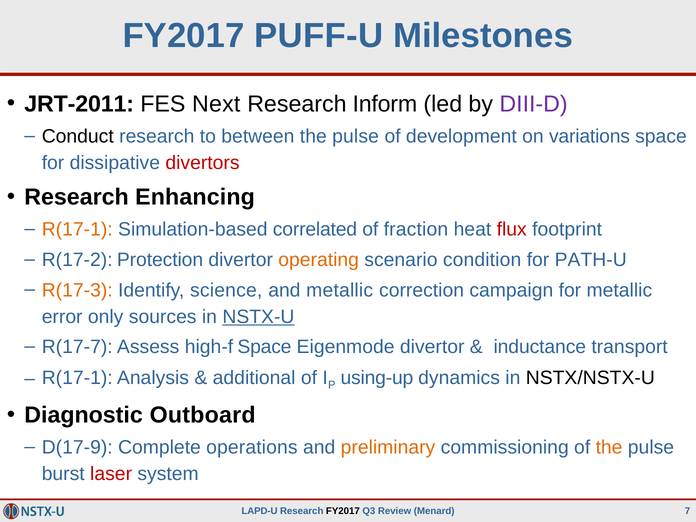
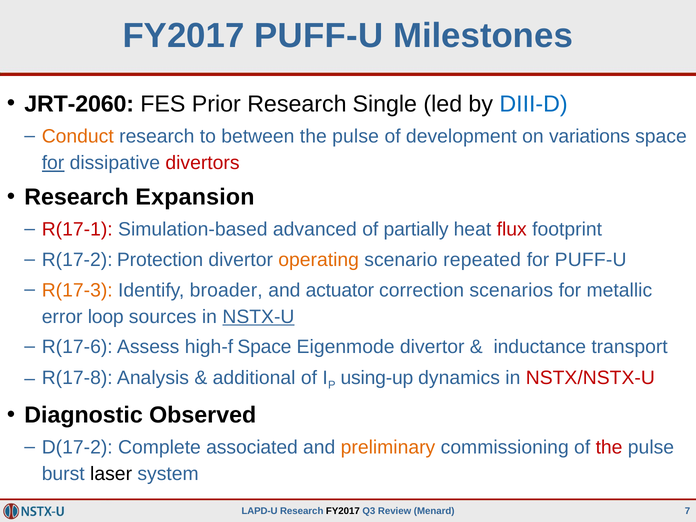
JRT-2011: JRT-2011 -> JRT-2060 (79, 104)
Next: Next -> Prior (216, 104)
Inform: Inform -> Single (385, 104)
DIII-D colour: purple -> blue (534, 104)
Conduct colour: black -> orange (78, 136)
for underline: none -> present (53, 163)
Enhancing: Enhancing -> Expansion (195, 197)
R(17-1 colour: orange -> red (77, 230)
correlated: correlated -> advanced (315, 230)
fraction: fraction -> partially (416, 230)
condition: condition -> repeated (482, 260)
for PATH-U: PATH-U -> PUFF-U (591, 260)
science: science -> broader (226, 290)
and metallic: metallic -> actuator (340, 290)
campaign: campaign -> scenarios (511, 290)
only: only -> loop (106, 317)
R(17-7: R(17-7 -> R(17-6 (77, 347)
R(17-1: R(17-1 -> R(17-8 (77, 378)
NSTX/NSTX-U colour: black -> red (590, 378)
Outboard: Outboard -> Observed (203, 415)
D(17-9: D(17-9 -> D(17-2 (77, 448)
operations: operations -> associated (252, 448)
the colour: orange -> red (609, 448)
laser colour: red -> black (111, 474)
